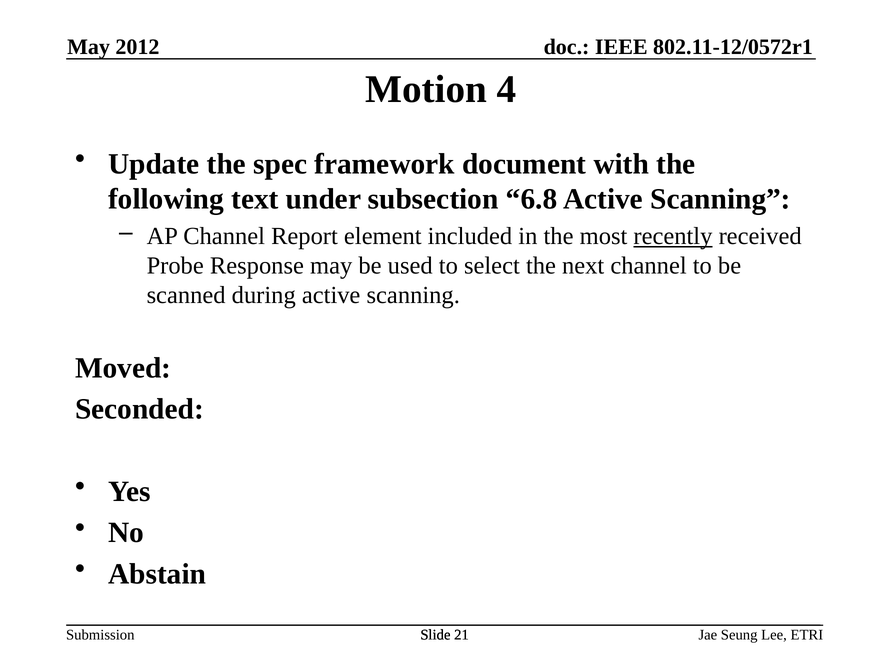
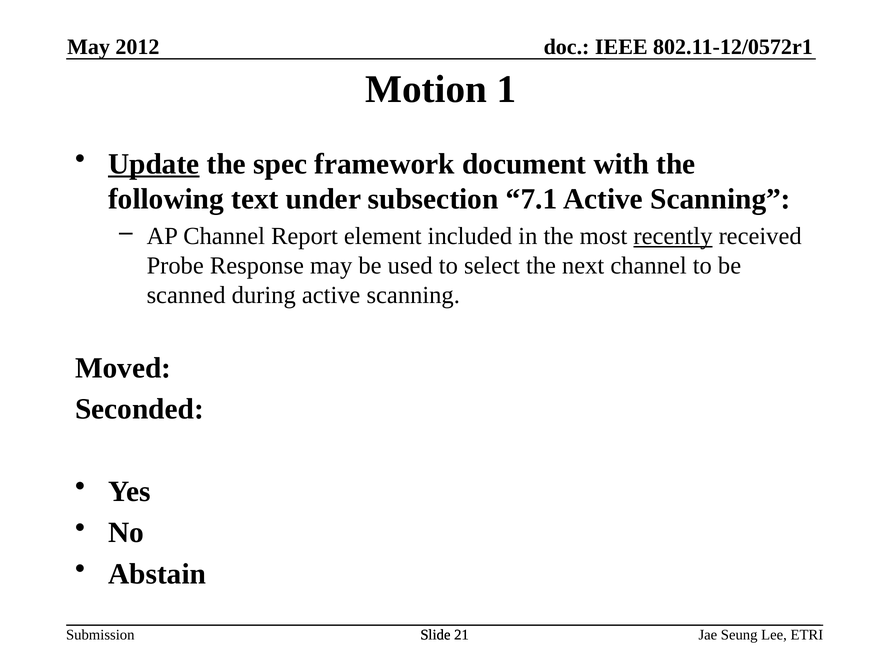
4: 4 -> 1 (507, 89)
Update underline: none -> present (154, 164)
6.8: 6.8 -> 7.1 (532, 199)
